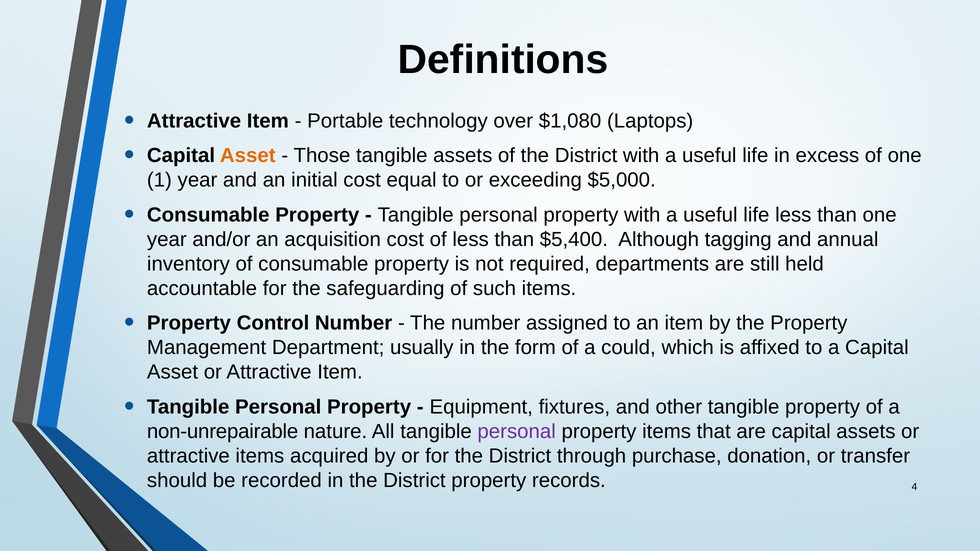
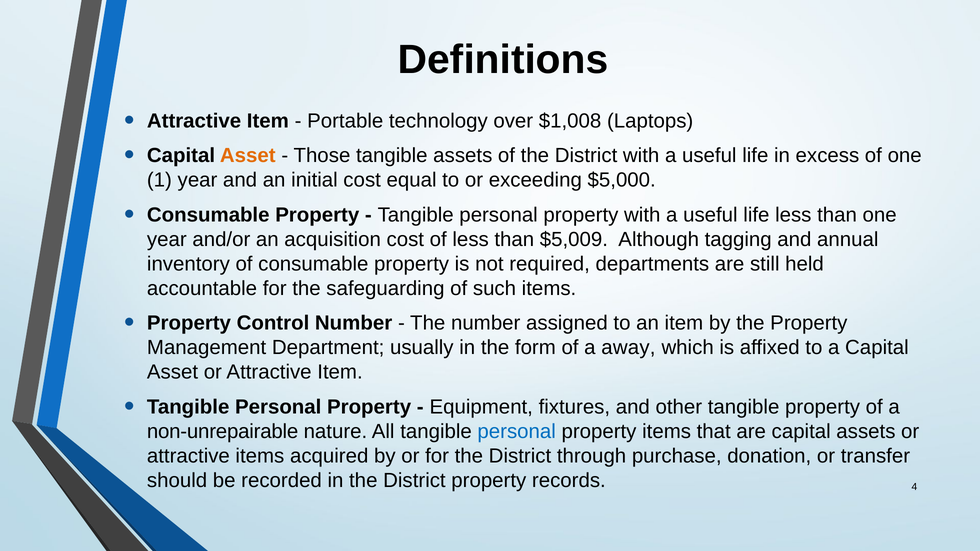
$1,080: $1,080 -> $1,008 (570, 121)
$5,400: $5,400 -> $5,009 (574, 240)
could: could -> away (628, 348)
personal colour: purple -> blue (517, 432)
